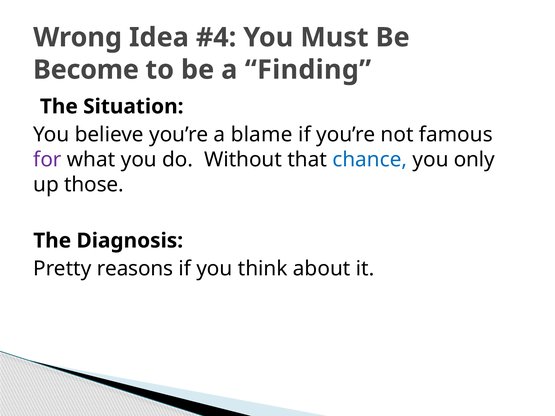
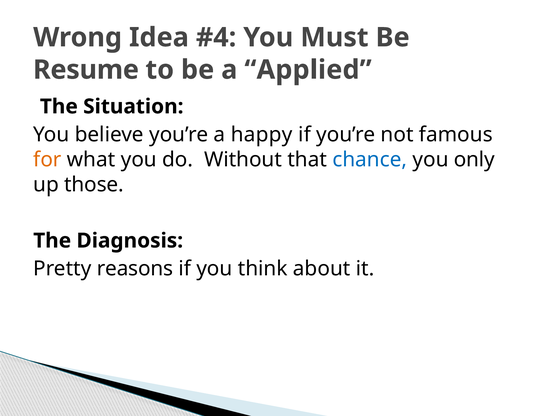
Become: Become -> Resume (86, 70)
Finding: Finding -> Applied (308, 70)
blame: blame -> happy (262, 135)
for colour: purple -> orange (47, 160)
